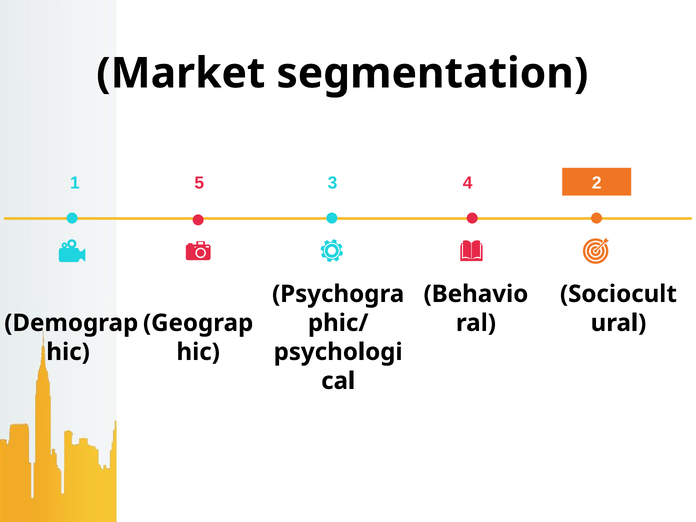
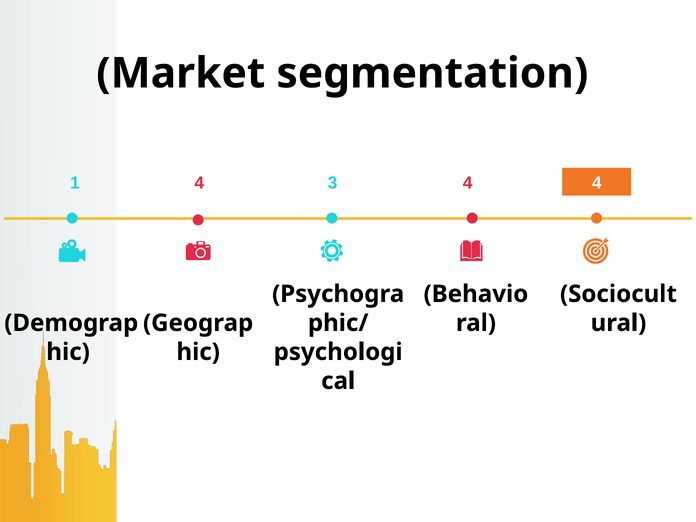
1 5: 5 -> 4 (199, 183)
4 2: 2 -> 4 (597, 183)
